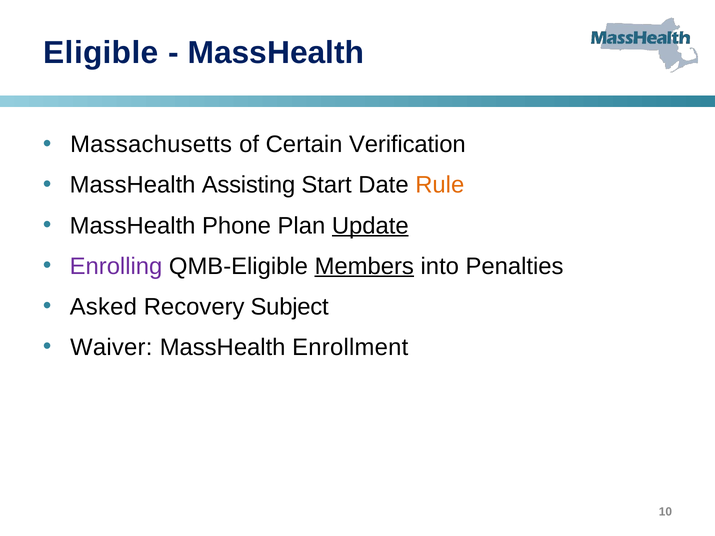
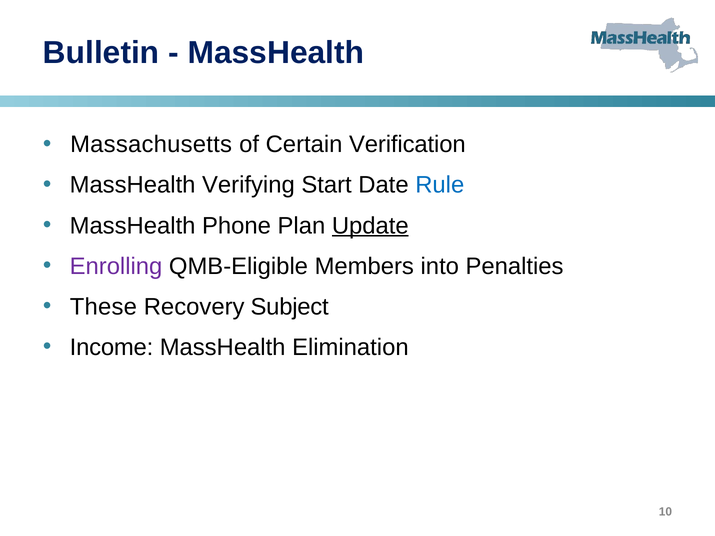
Eligible: Eligible -> Bulletin (101, 53)
Assisting: Assisting -> Verifying (248, 185)
Rule colour: orange -> blue (440, 185)
Members underline: present -> none (364, 266)
Asked: Asked -> These (103, 307)
Waiver: Waiver -> Income (111, 347)
Enrollment: Enrollment -> Elimination (350, 347)
